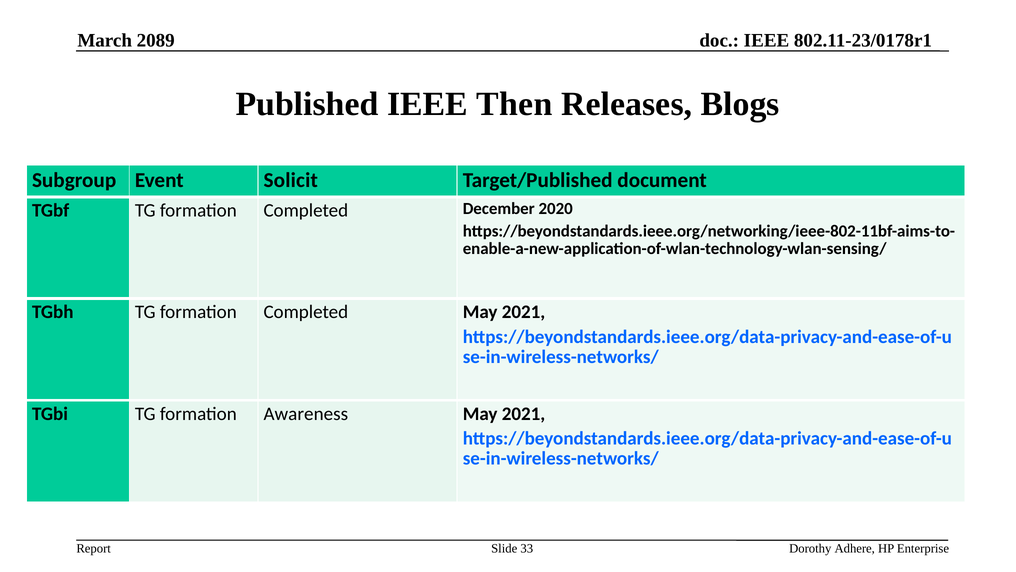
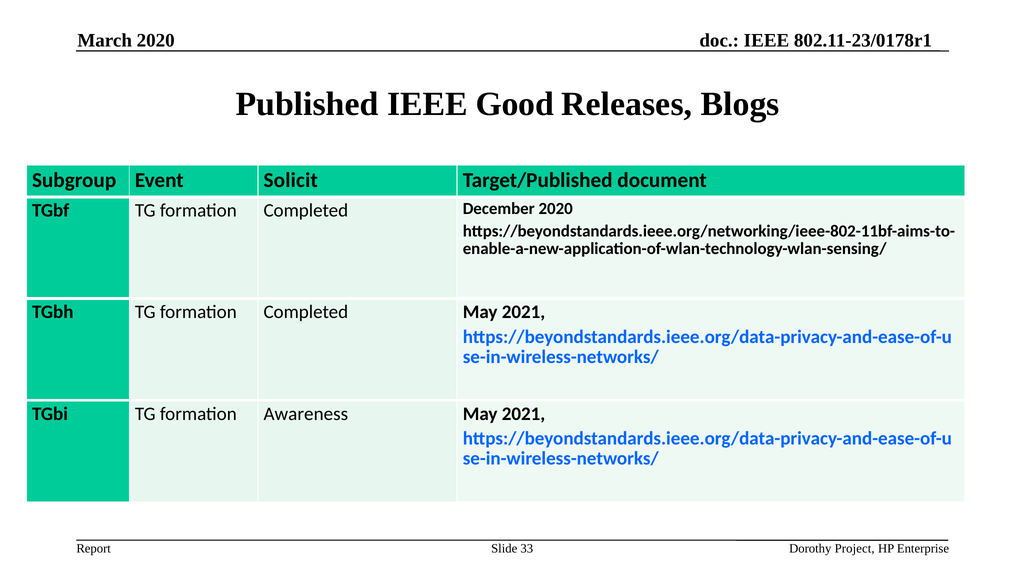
March 2089: 2089 -> 2020 (156, 41)
Then: Then -> Good (515, 104)
Adhere: Adhere -> Project (855, 548)
